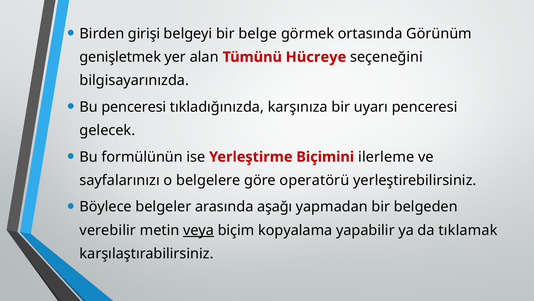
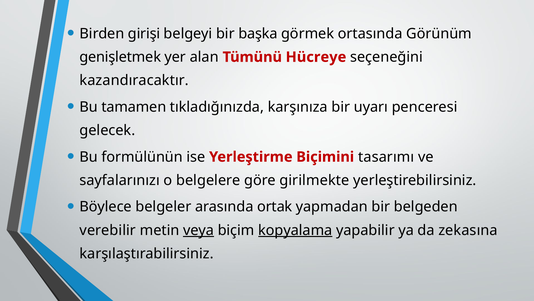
belge: belge -> başka (258, 34)
bilgisayarınızda: bilgisayarınızda -> kazandıracaktır (134, 80)
Bu penceresi: penceresi -> tamamen (134, 107)
ilerleme: ilerleme -> tasarımı (386, 157)
operatörü: operatörü -> girilmekte (314, 180)
aşağı: aşağı -> ortak (275, 206)
kopyalama underline: none -> present (295, 230)
tıklamak: tıklamak -> zekasına (468, 230)
